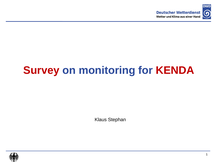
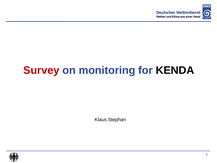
KENDA colour: red -> black (175, 70)
